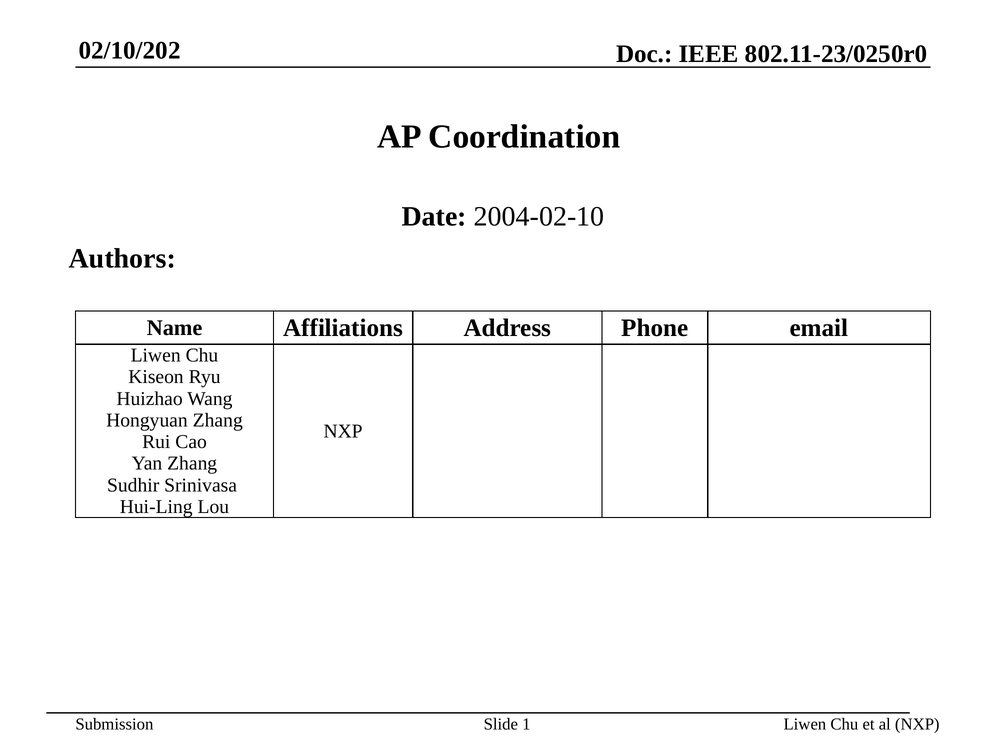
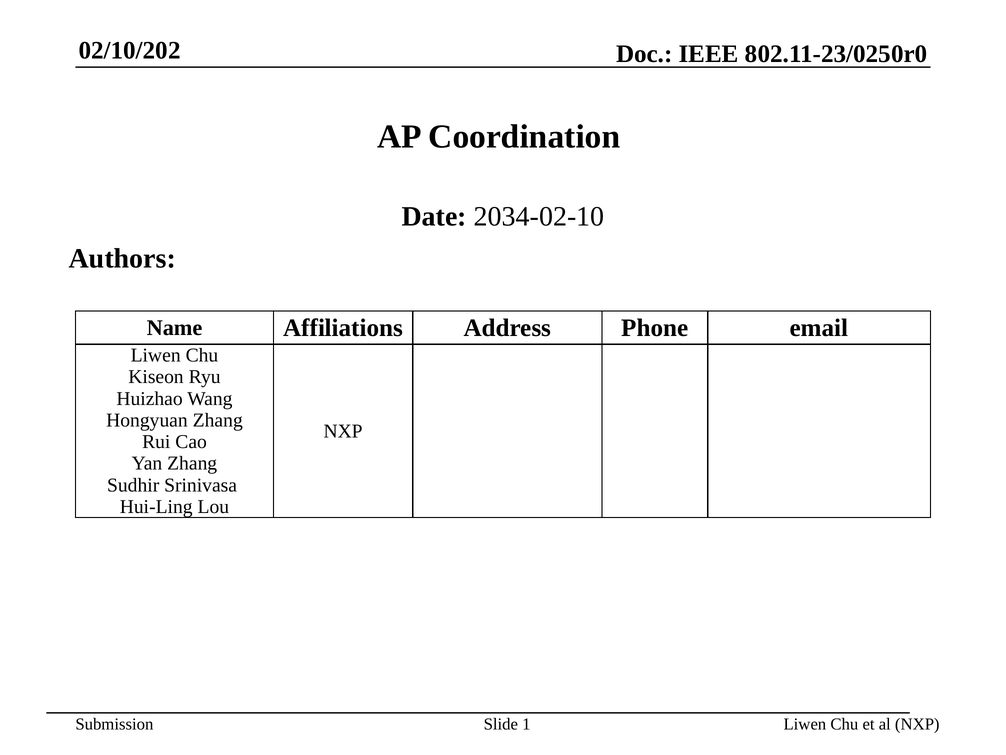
2004-02-10: 2004-02-10 -> 2034-02-10 (539, 217)
